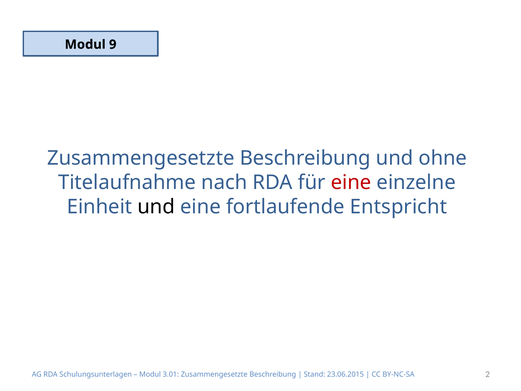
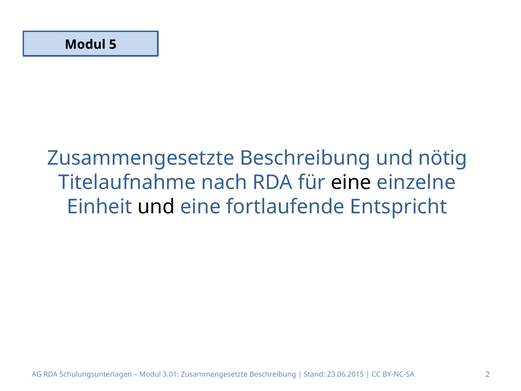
9: 9 -> 5 (113, 44)
ohne: ohne -> nötig (443, 158)
eine colour: red -> black (351, 182)
